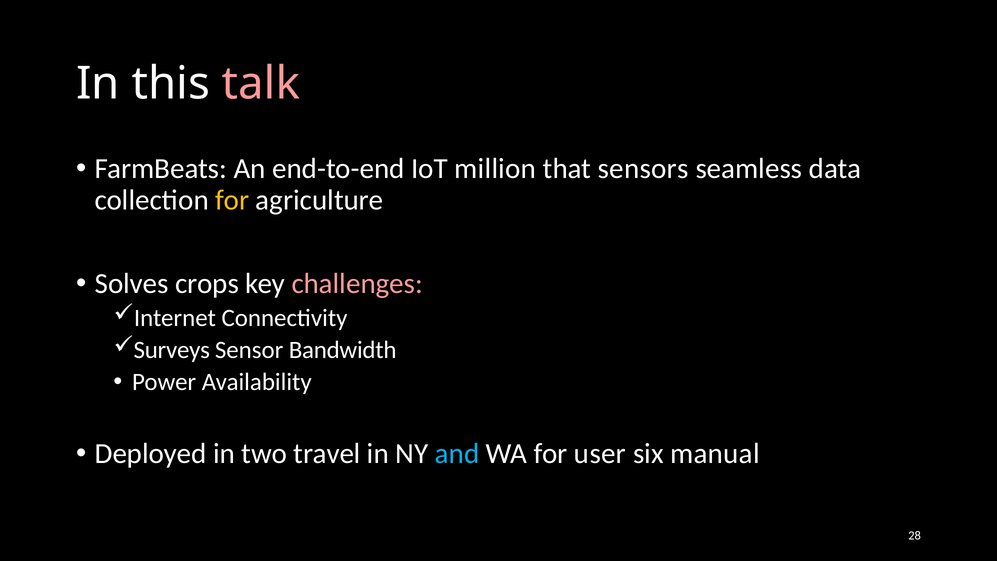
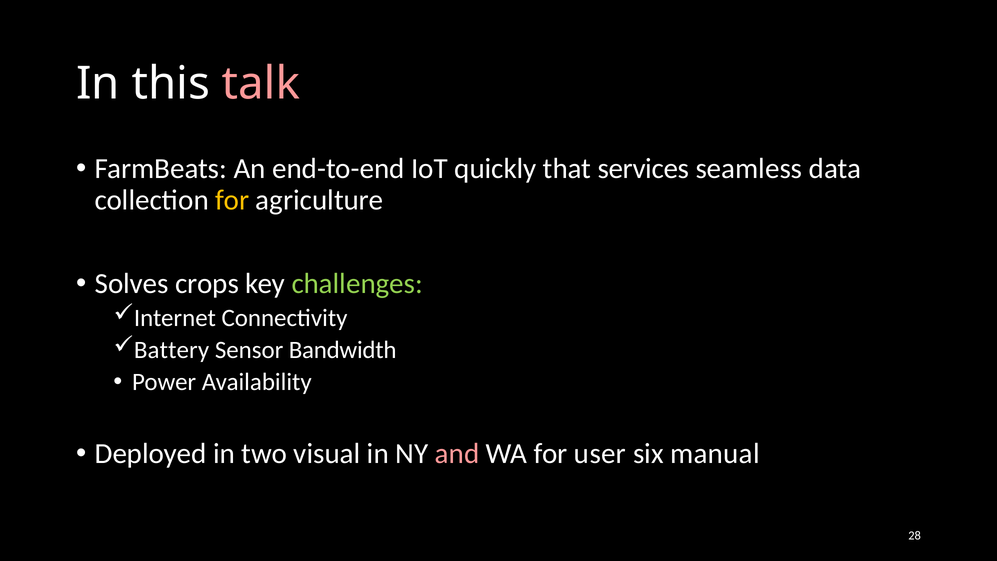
million: million -> quickly (495, 169)
sensors: sensors -> services (643, 169)
challenges colour: pink -> light green (357, 284)
Surveys: Surveys -> Battery (172, 350)
travel: travel -> visual (327, 454)
and colour: light blue -> pink (457, 454)
